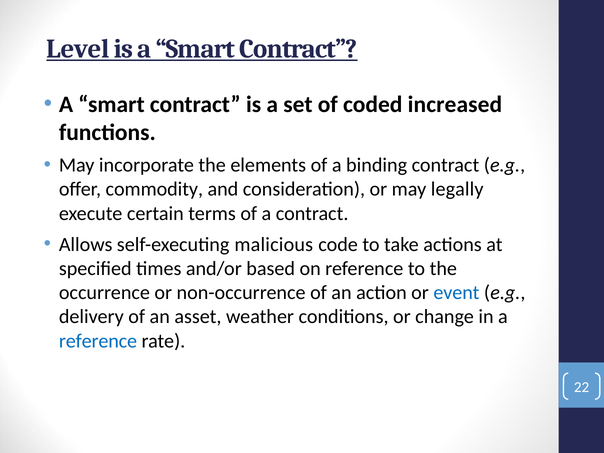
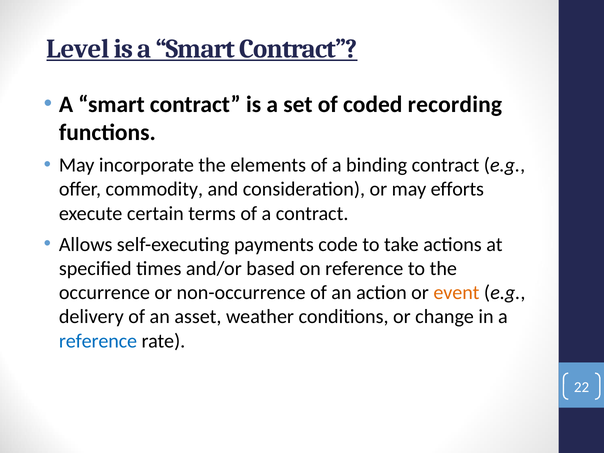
increased: increased -> recording (455, 104)
legally: legally -> efforts (457, 189)
malicious: malicious -> payments (274, 244)
event colour: blue -> orange (456, 293)
